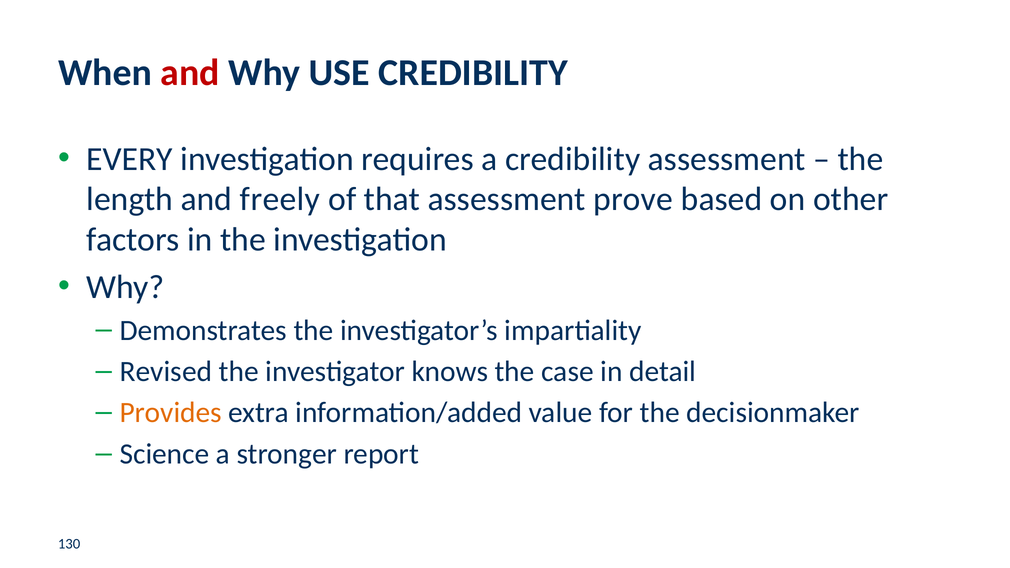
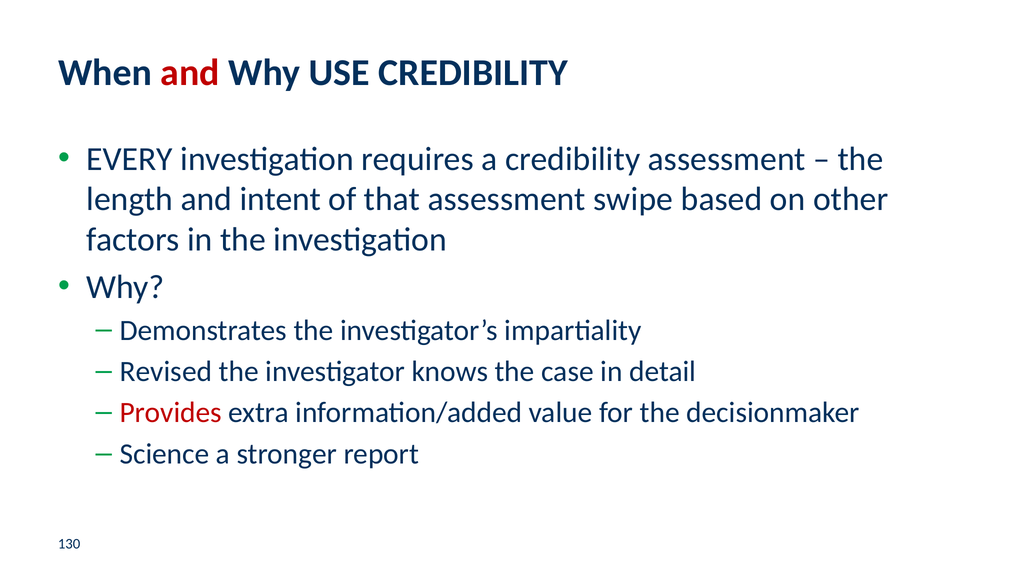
freely: freely -> intent (280, 199)
prove: prove -> swipe (633, 199)
Provides colour: orange -> red (171, 413)
